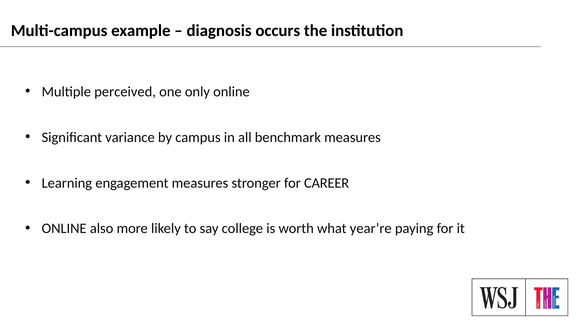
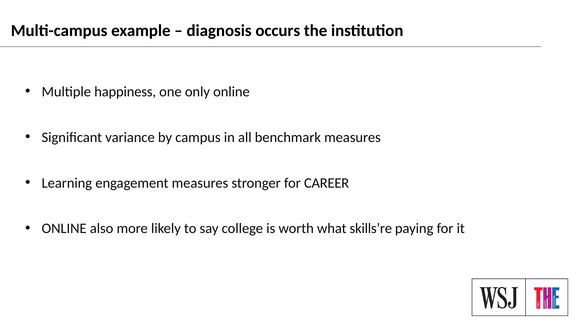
perceived: perceived -> happiness (125, 92)
year’re: year’re -> skills’re (371, 229)
